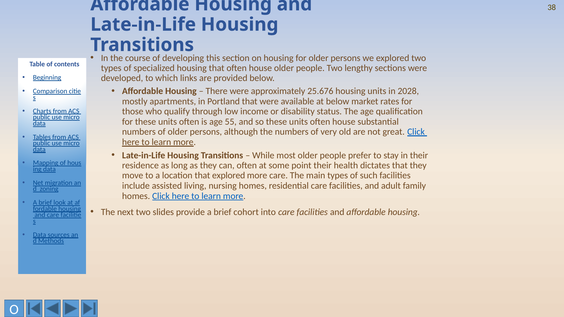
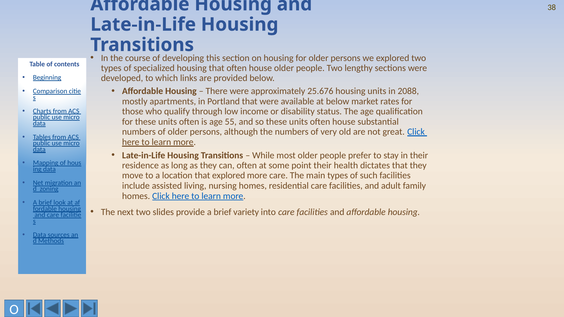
2028: 2028 -> 2088 (408, 91)
cohort: cohort -> variety (246, 212)
